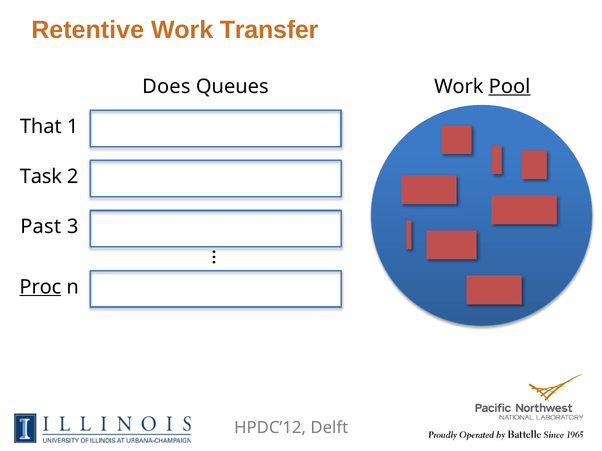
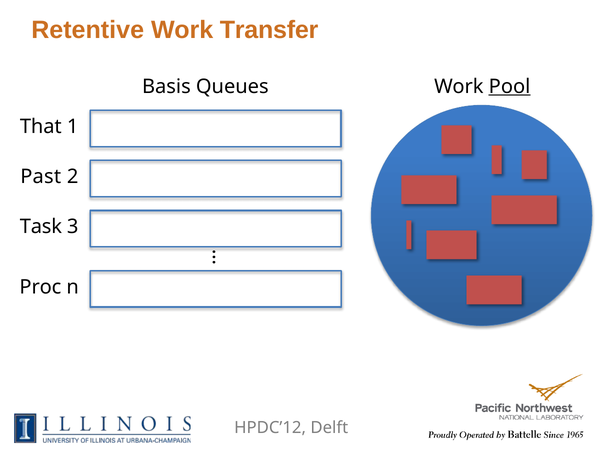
Does: Does -> Basis (166, 87)
Task: Task -> Past (41, 177)
Past: Past -> Task (41, 227)
Proc underline: present -> none (40, 287)
